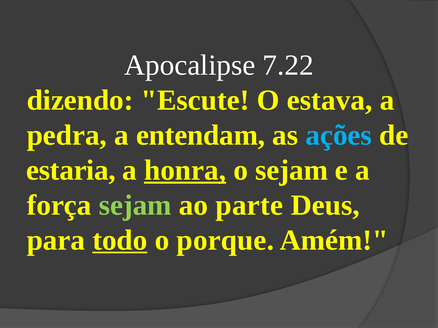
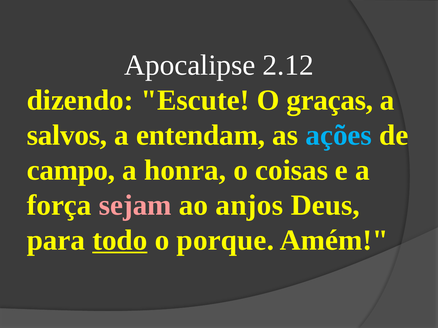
7.22: 7.22 -> 2.12 (288, 65)
estava: estava -> graças (330, 100)
pedra: pedra -> salvos (67, 135)
estaria: estaria -> campo (71, 170)
honra underline: present -> none (185, 170)
o sejam: sejam -> coisas (292, 170)
sejam colour: light green -> pink (135, 205)
parte: parte -> anjos (249, 205)
